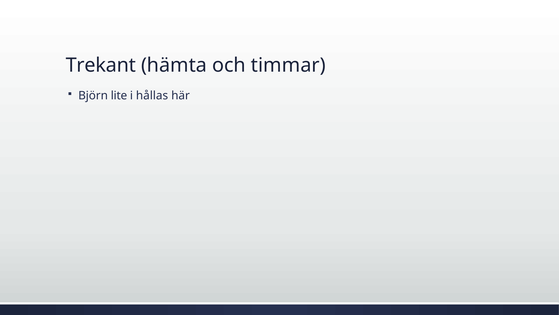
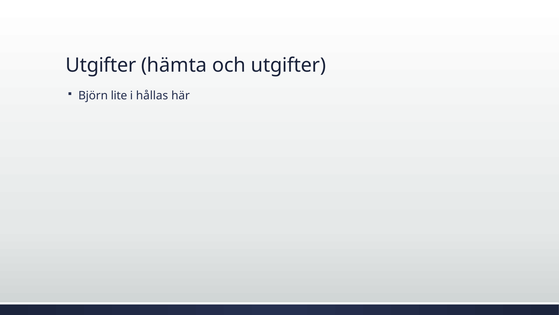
Trekant: Trekant -> Utgifter (101, 65)
och timmar: timmar -> utgifter (288, 65)
